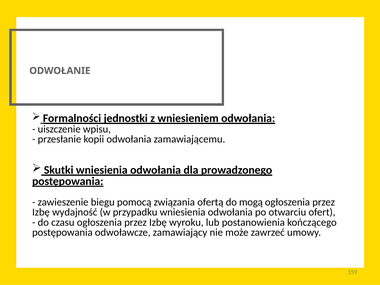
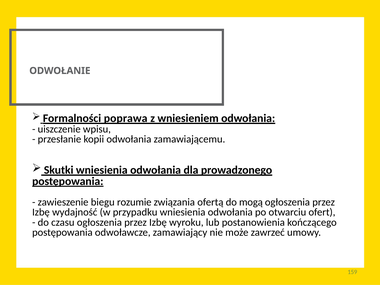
jednostki: jednostki -> poprawa (126, 118)
pomocą: pomocą -> rozumie (134, 202)
